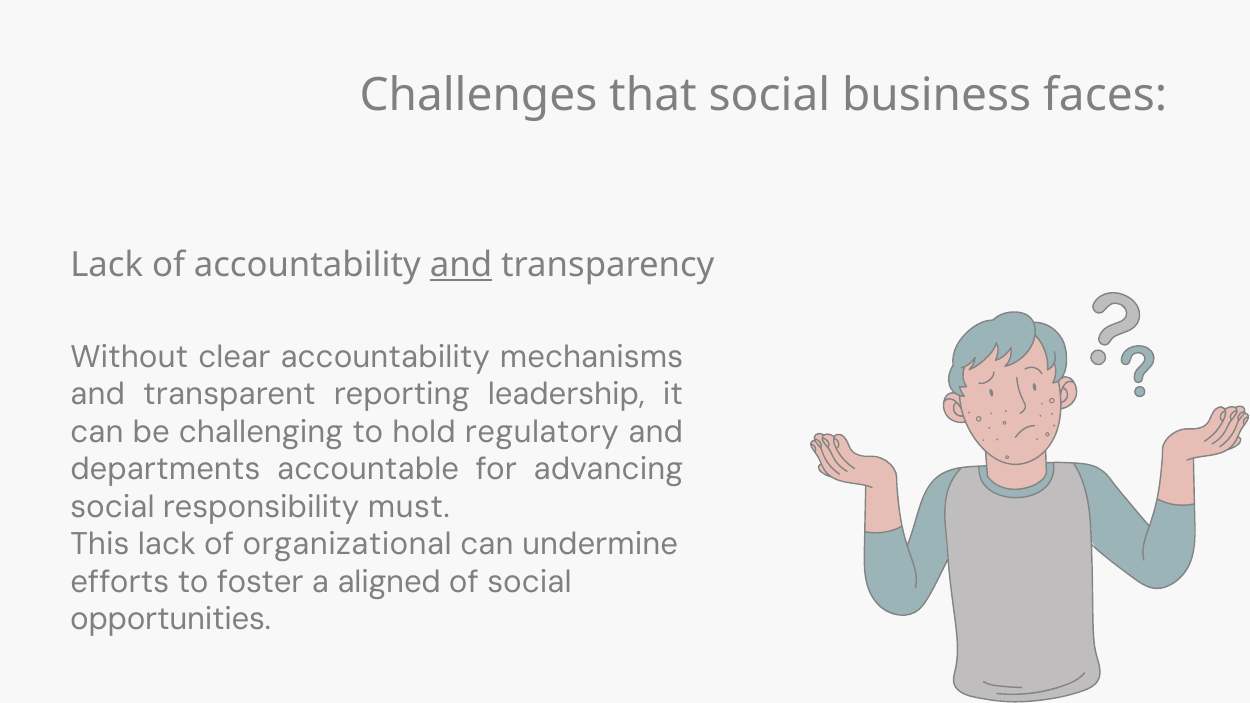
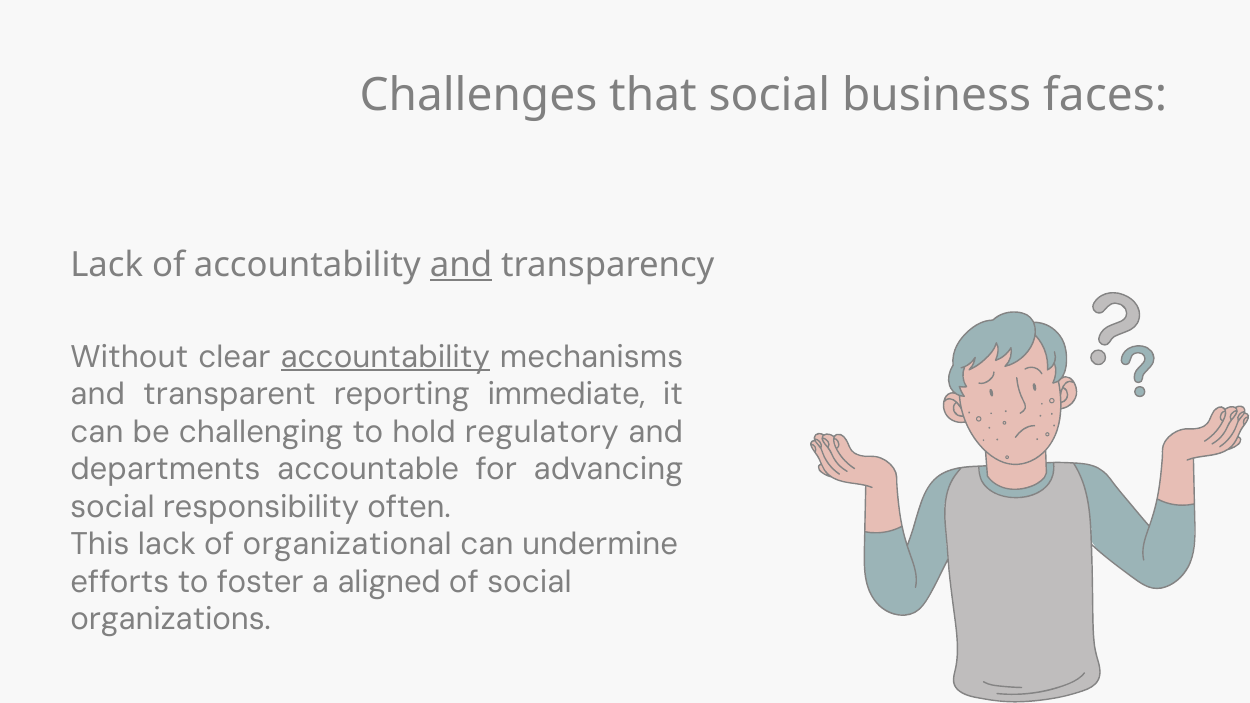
accountability underline: none -> present (385, 357)
leadership: leadership -> immediate (566, 394)
must: must -> often (409, 507)
opportunities: opportunities -> organizations (171, 619)
